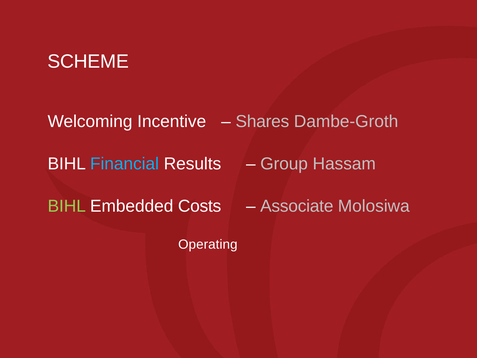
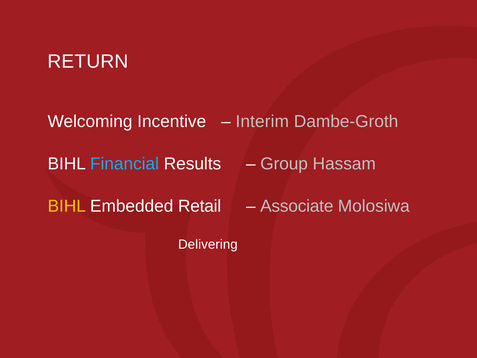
SCHEME: SCHEME -> RETURN (88, 62)
Shares: Shares -> Interim (262, 122)
BIHL colour: light green -> yellow (67, 206)
Costs: Costs -> Retail (200, 206)
Operating: Operating -> Delivering (208, 244)
